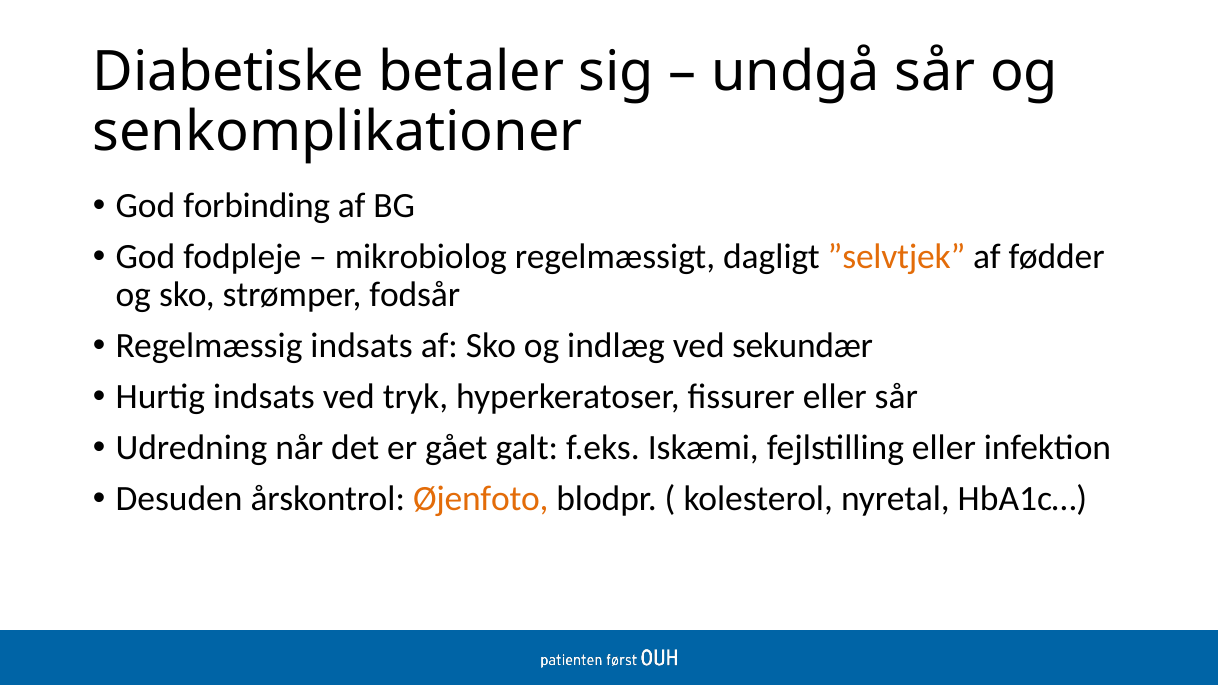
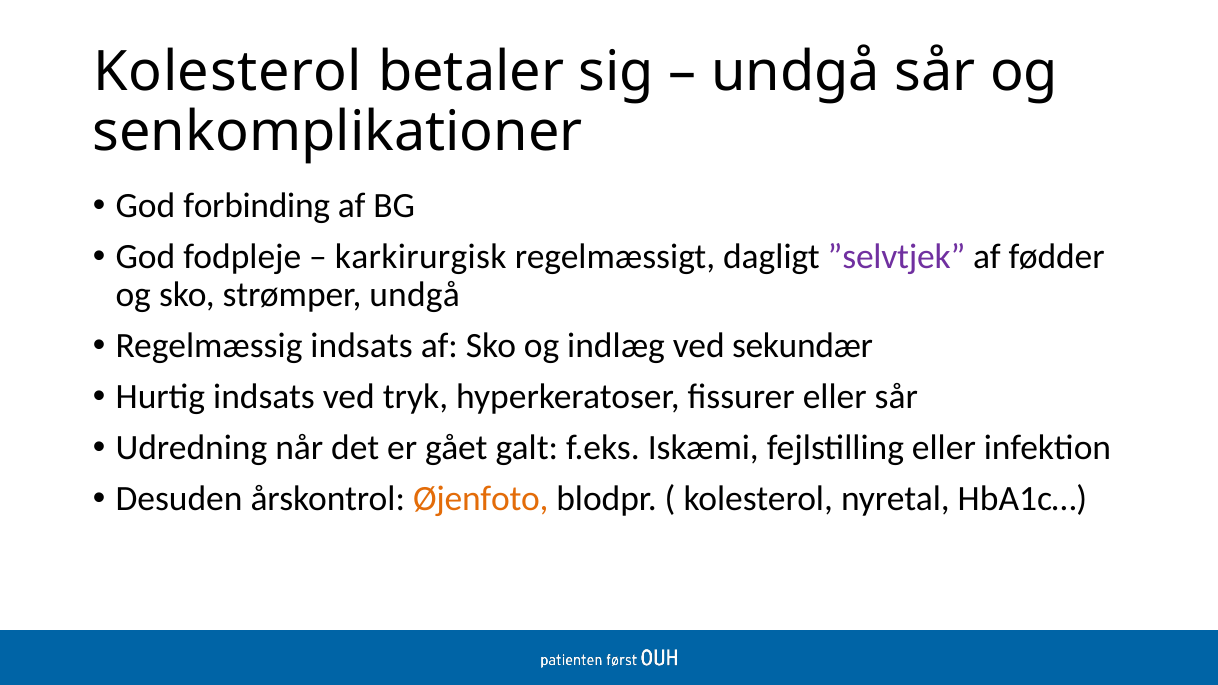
Diabetiske: Diabetiske -> Kolesterol (228, 72)
mikrobiolog: mikrobiolog -> karkirurgisk (421, 257)
”selvtjek colour: orange -> purple (897, 257)
strømper fodsår: fodsår -> undgå (415, 295)
